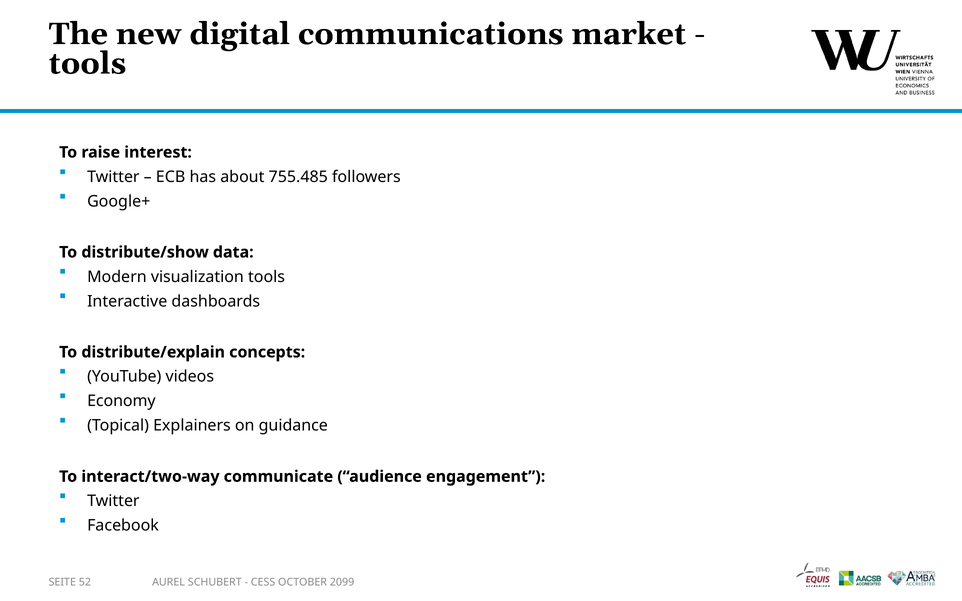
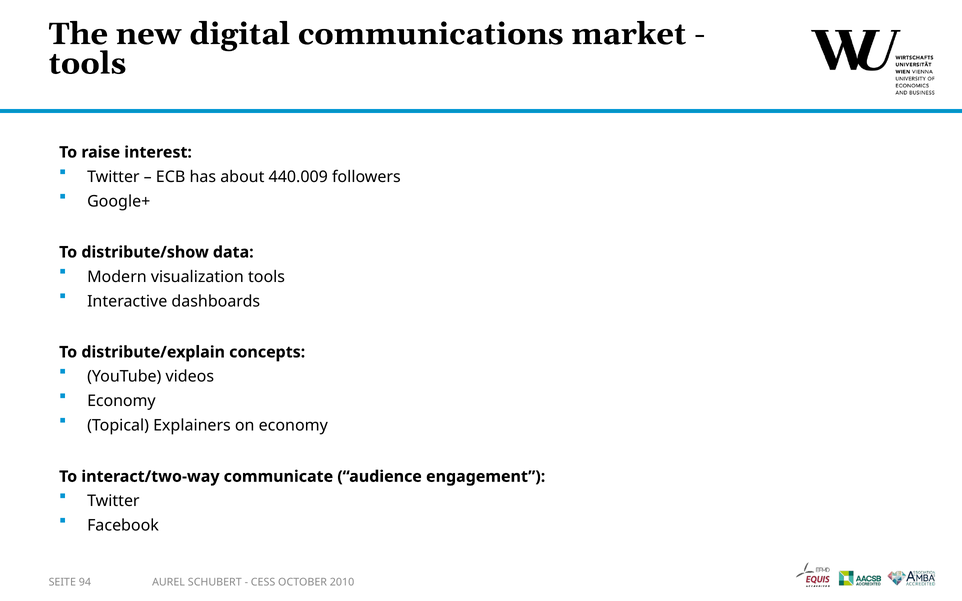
755.485: 755.485 -> 440.009 (298, 177)
on guidance: guidance -> economy (293, 426)
52: 52 -> 94 (85, 583)
2099: 2099 -> 2010 (342, 583)
